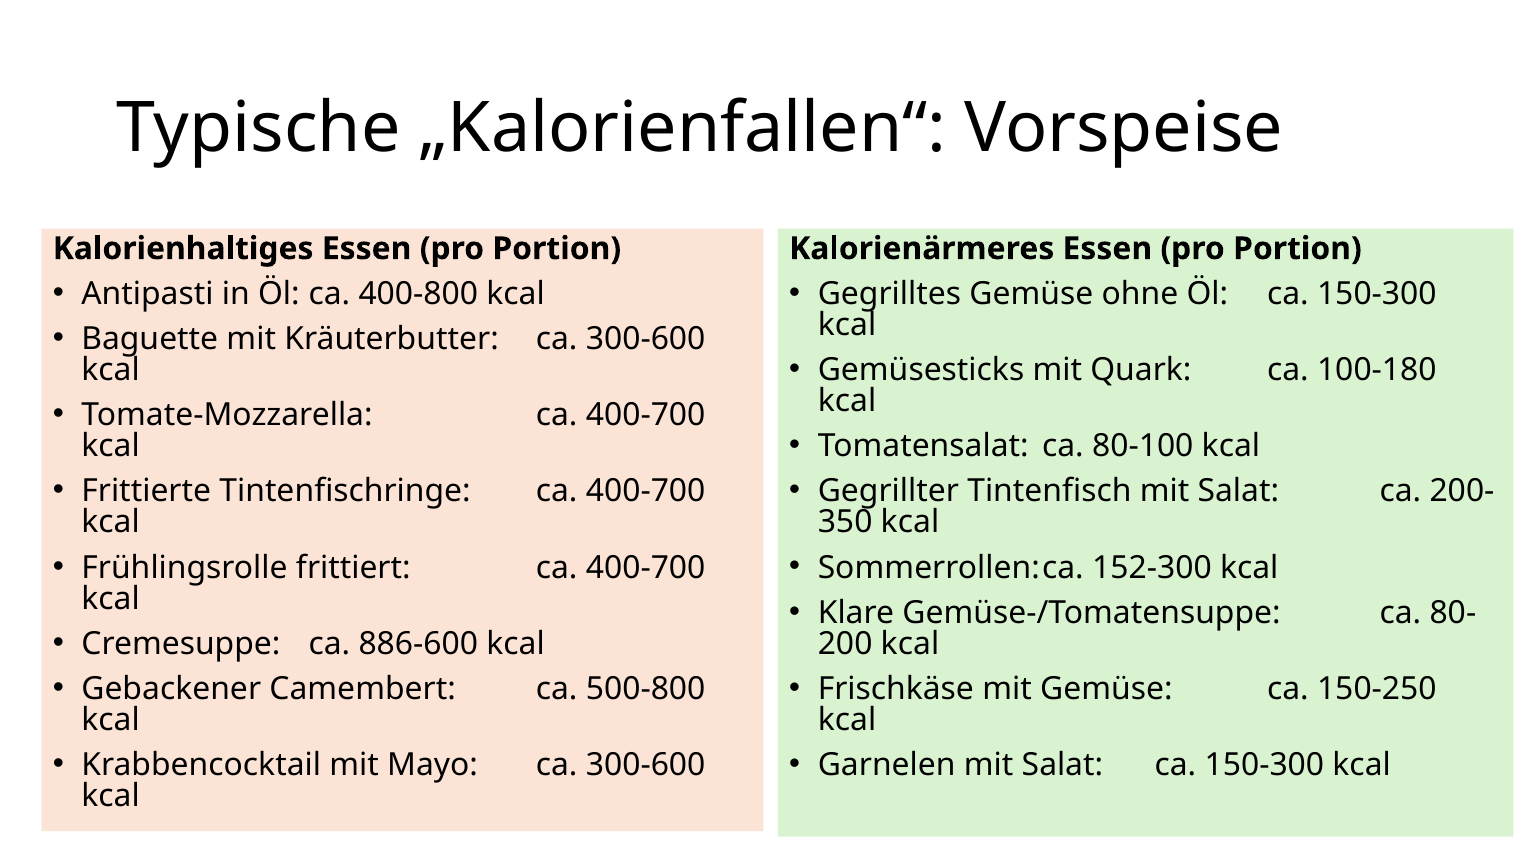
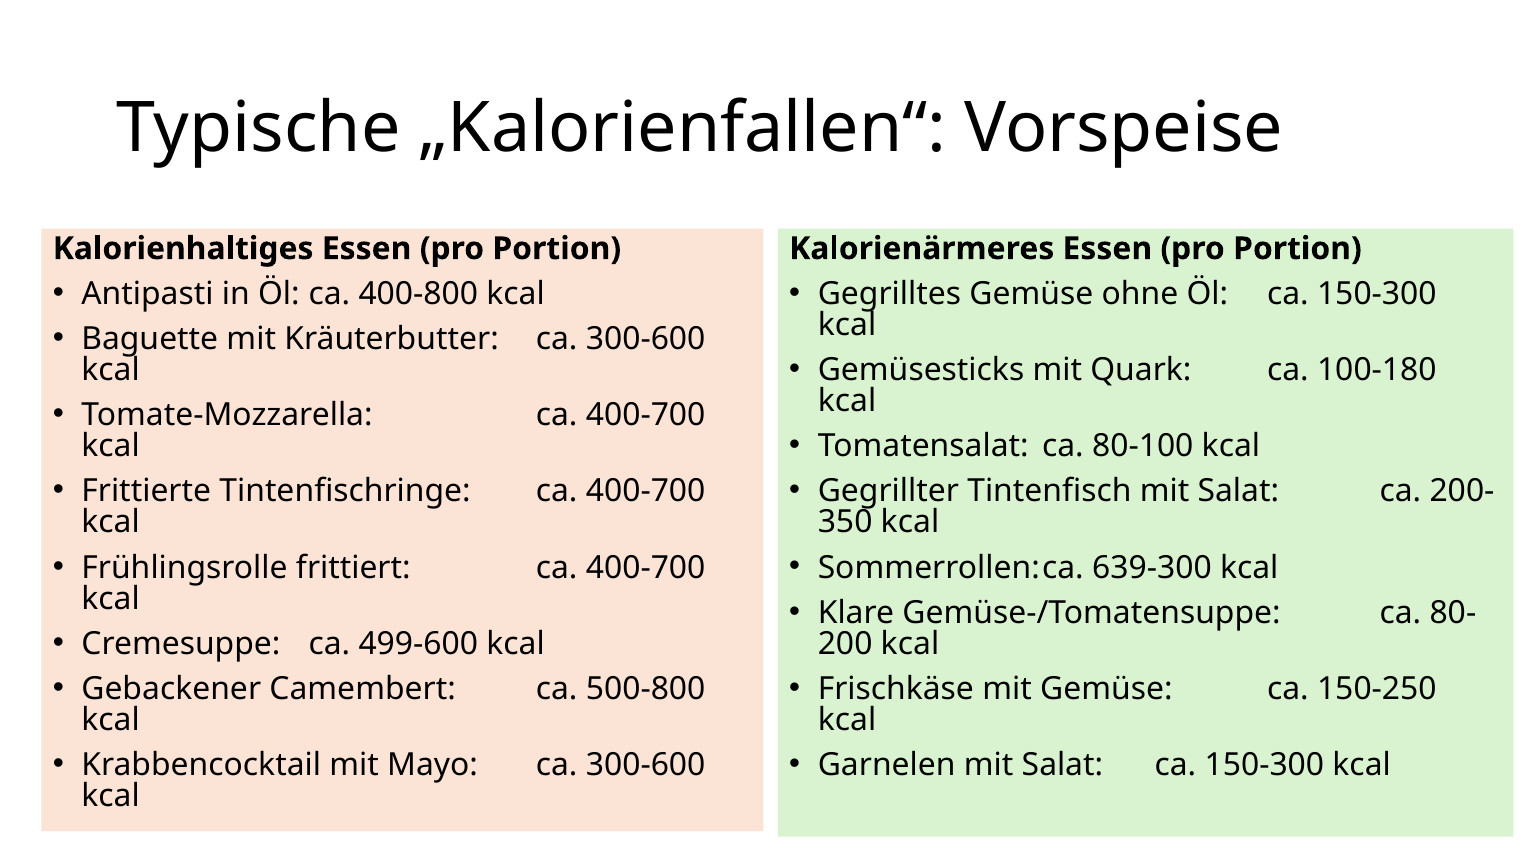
152-300: 152-300 -> 639-300 (1152, 568)
886-600: 886-600 -> 499-600 (418, 644)
